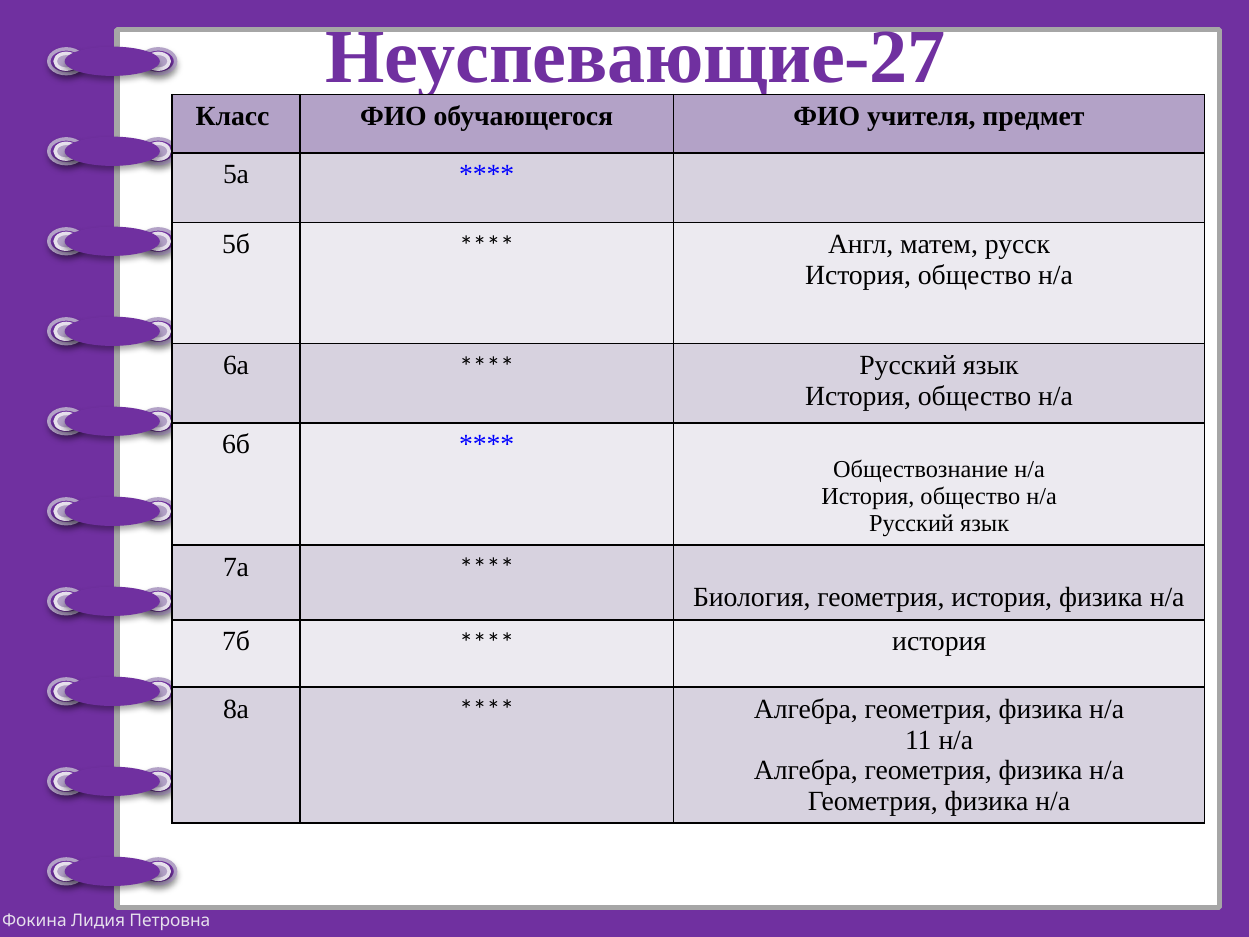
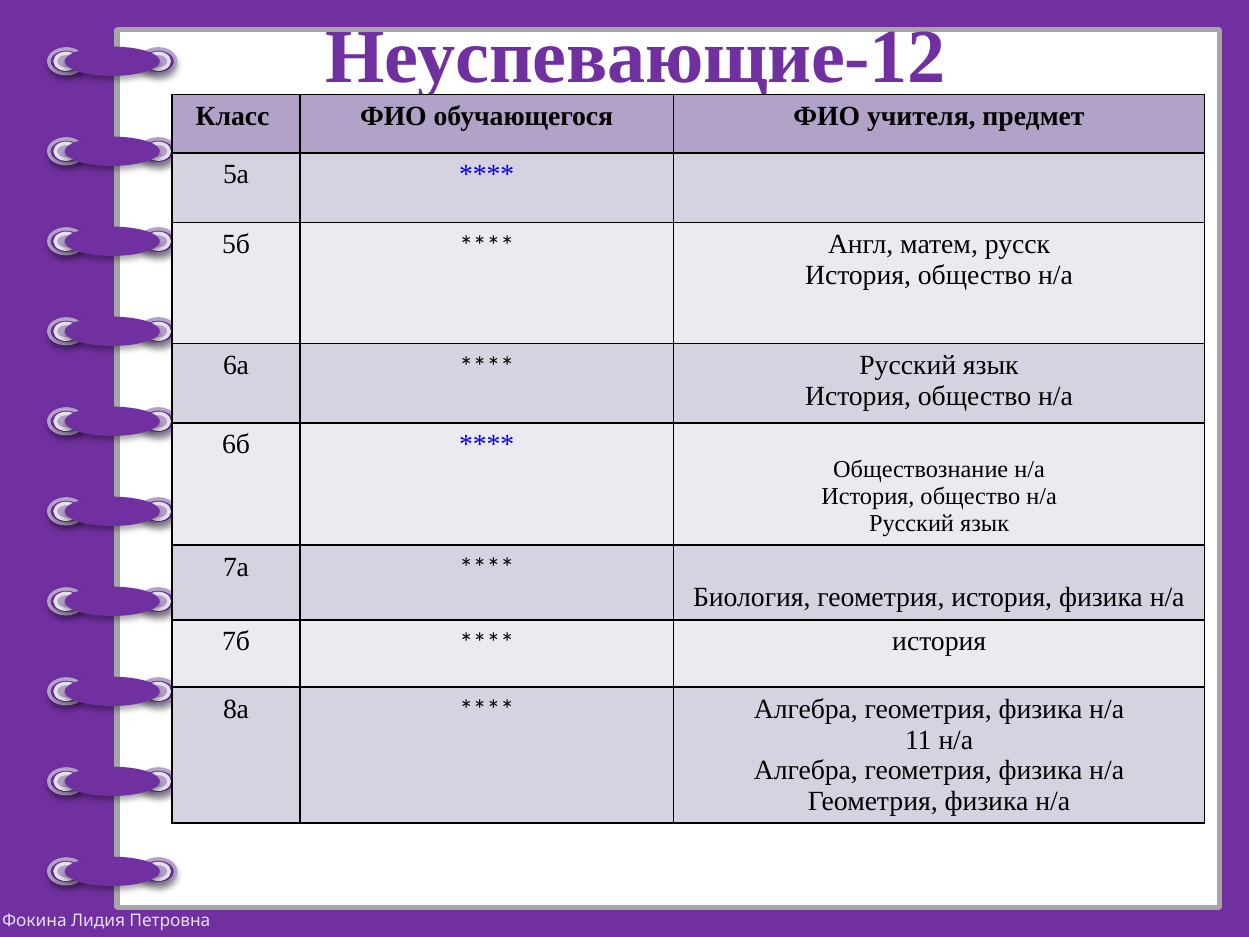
Неуспевающие-27: Неуспевающие-27 -> Неуспевающие-12 (636, 57)
